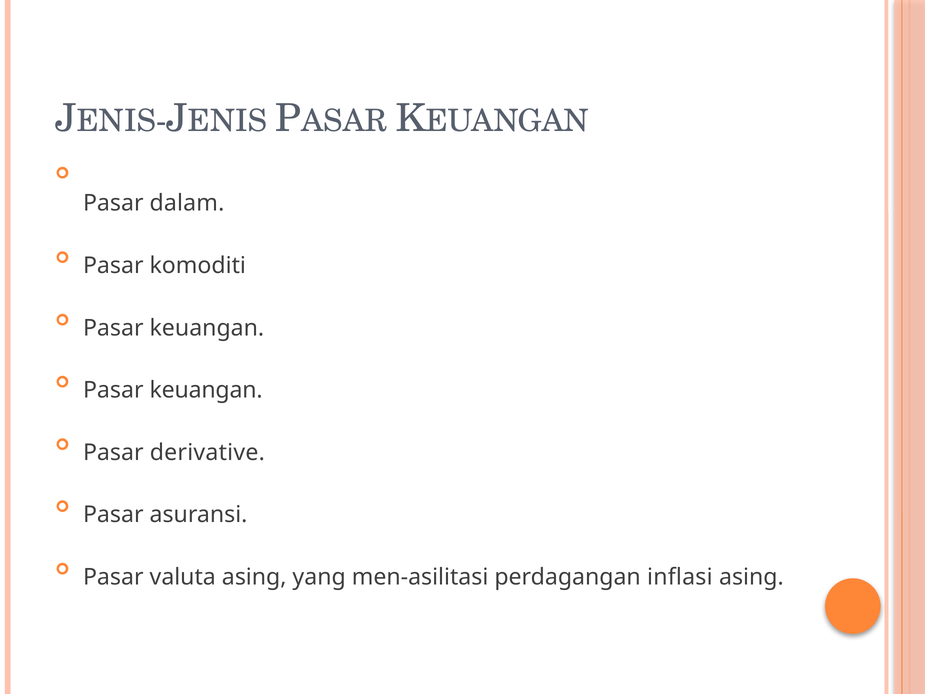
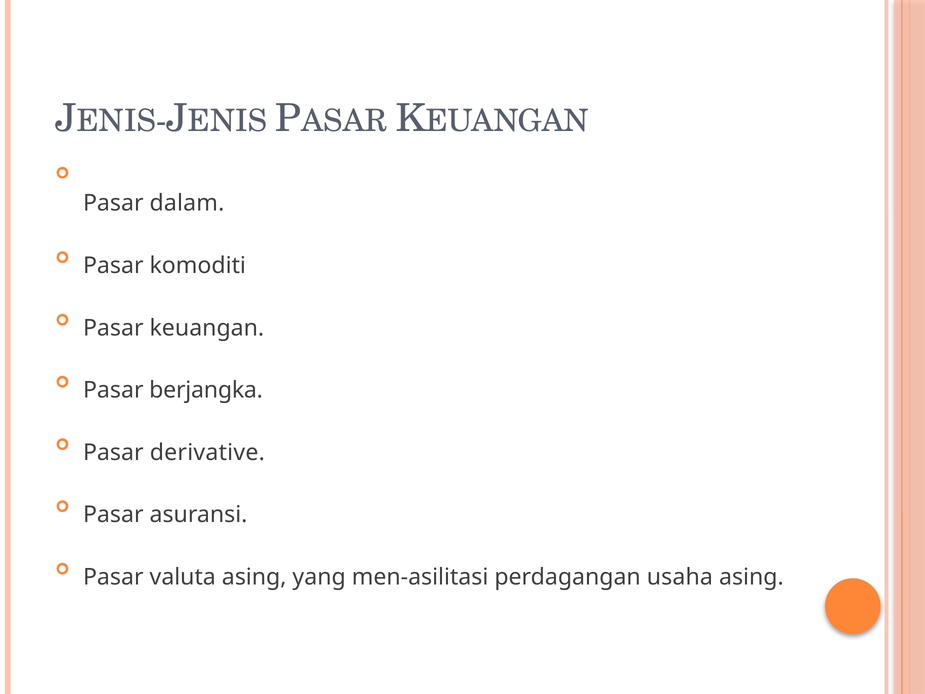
keuangan: keuangan -> berjangka (206, 390)
inflasi: inflasi -> usaha (680, 577)
